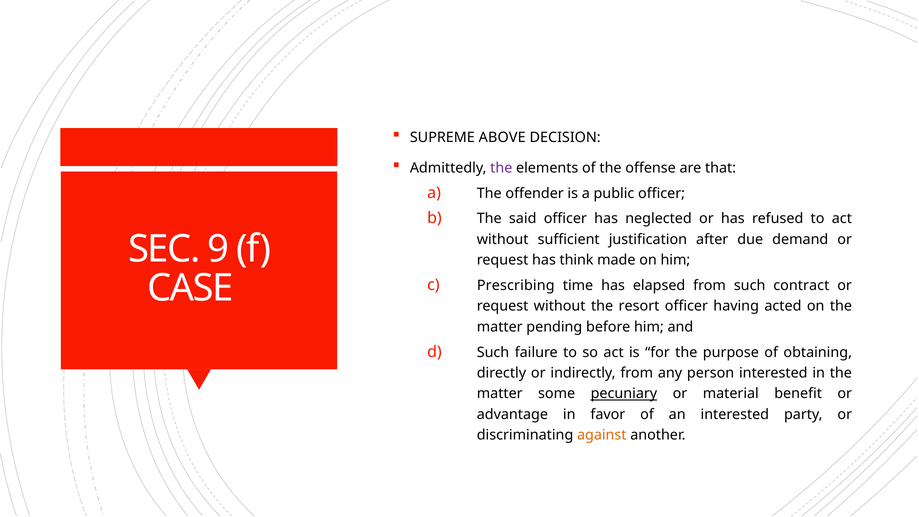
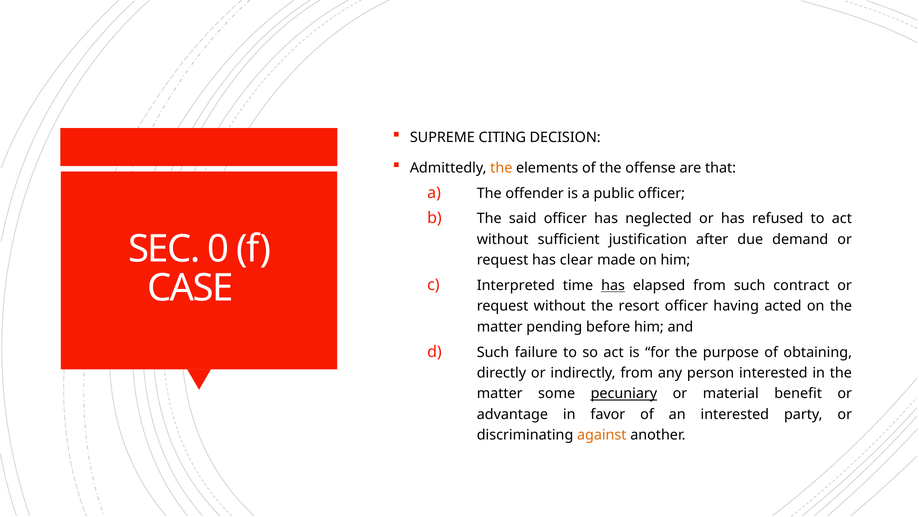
ABOVE: ABOVE -> CITING (502, 138)
the colour: purple -> orange (501, 168)
9: 9 -> 0 (218, 249)
think: think -> clear (576, 260)
Prescribing: Prescribing -> Interpreted (516, 286)
has underline: none -> present (613, 286)
